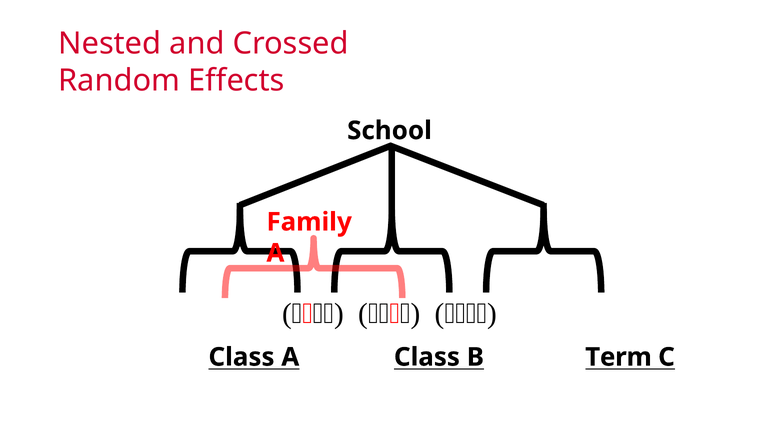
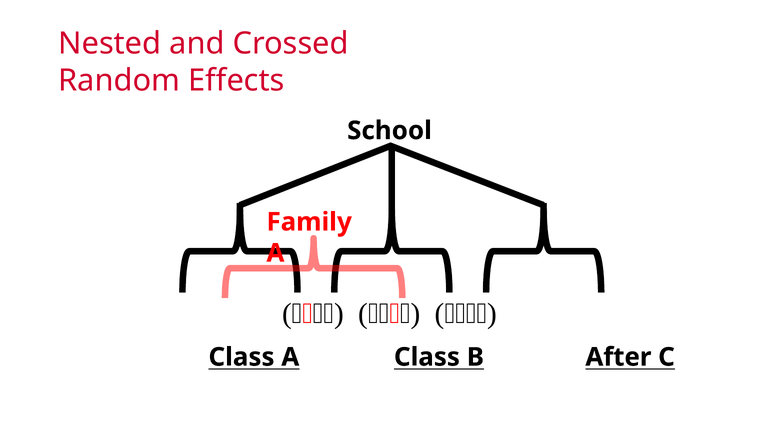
Term: Term -> After (618, 357)
